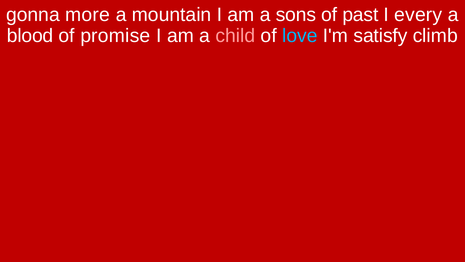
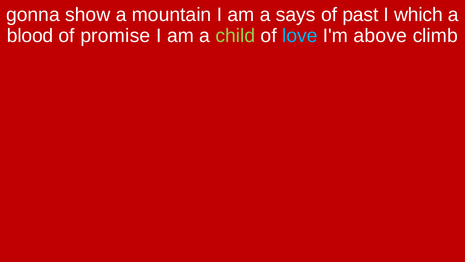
more: more -> show (88, 15)
sons: sons -> says (296, 15)
every: every -> which (418, 15)
child colour: pink -> light green (235, 36)
satisfy: satisfy -> above (380, 36)
